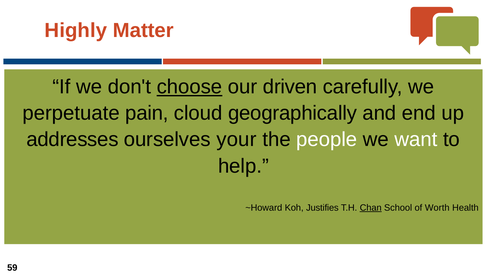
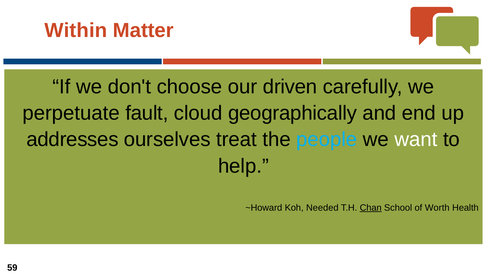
Highly: Highly -> Within (76, 30)
choose underline: present -> none (190, 87)
pain: pain -> fault (147, 113)
your: your -> treat (237, 139)
people colour: white -> light blue (327, 139)
Justifies: Justifies -> Needed (322, 207)
